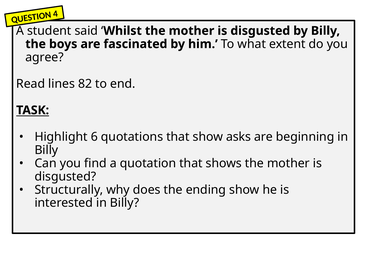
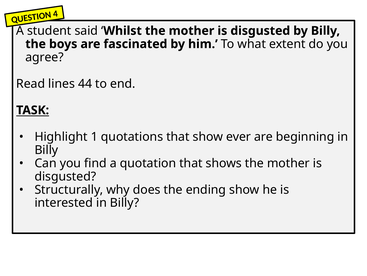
82: 82 -> 44 (85, 84)
6: 6 -> 1 (94, 136)
asks: asks -> ever (239, 136)
